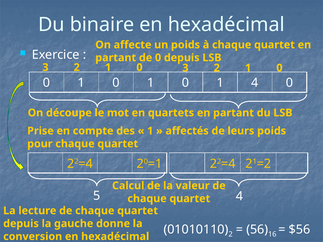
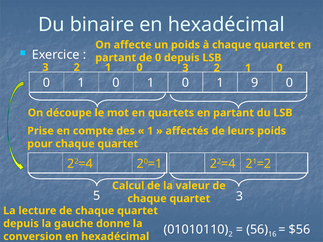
1 4: 4 -> 9 (255, 83)
5 4: 4 -> 3 (239, 196)
